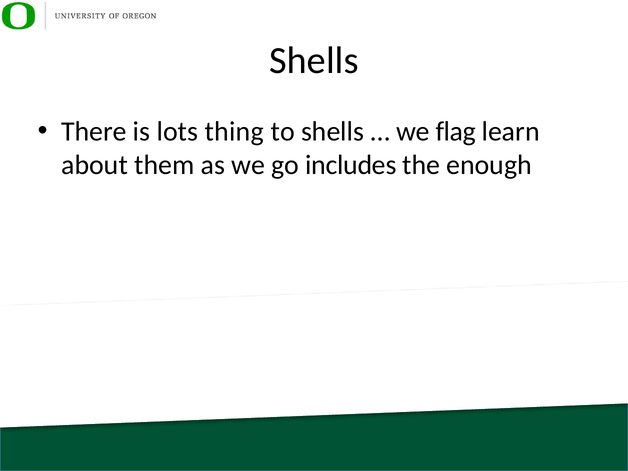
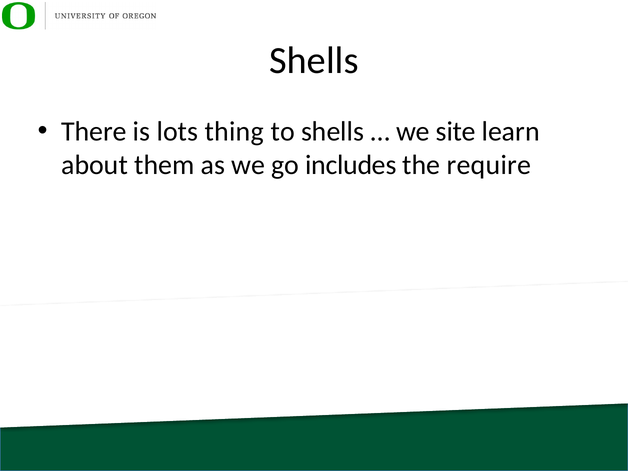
flag: flag -> site (456, 132)
enough: enough -> require (489, 165)
